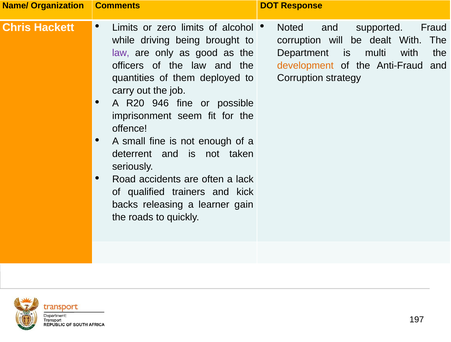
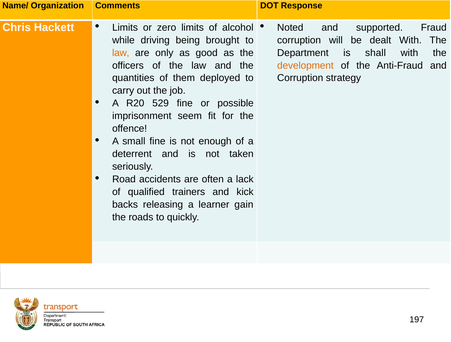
law colour: purple -> orange (121, 53)
multi: multi -> shall (376, 53)
946: 946 -> 529 (161, 103)
